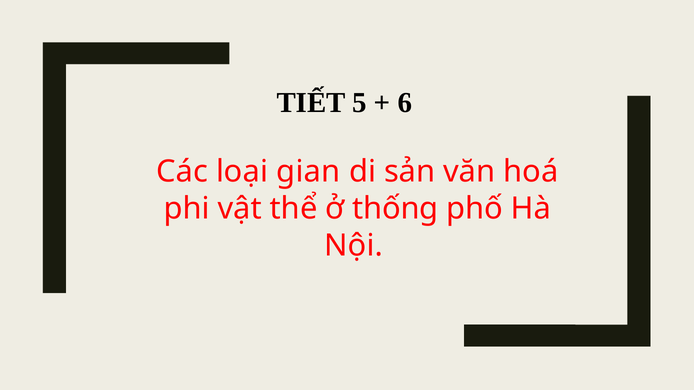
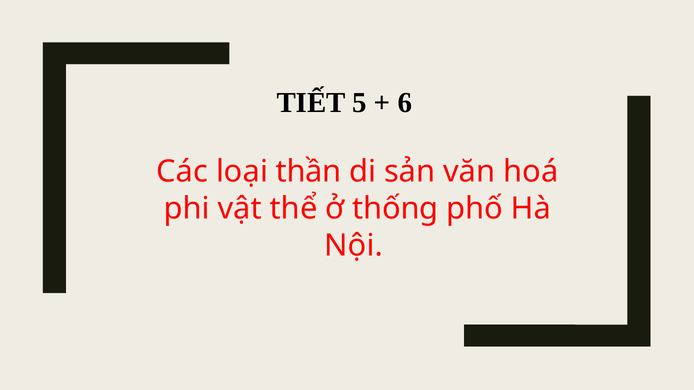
gian: gian -> thần (309, 172)
